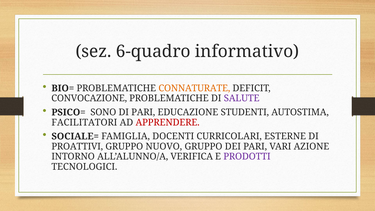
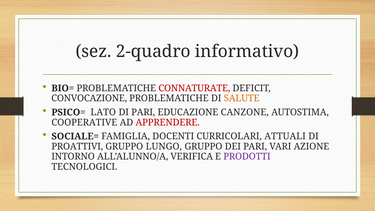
6-quadro: 6-quadro -> 2-quadro (153, 51)
CONNATURATE colour: orange -> red (194, 88)
SALUTE colour: purple -> orange (242, 98)
SONO: SONO -> LATO (103, 112)
STUDENTI: STUDENTI -> CANZONE (245, 112)
FACILITATORI: FACILITATORI -> COOPERATIVE (84, 122)
ESTERNE: ESTERNE -> ATTUALI (285, 136)
NUOVO: NUOVO -> LUNGO (164, 146)
